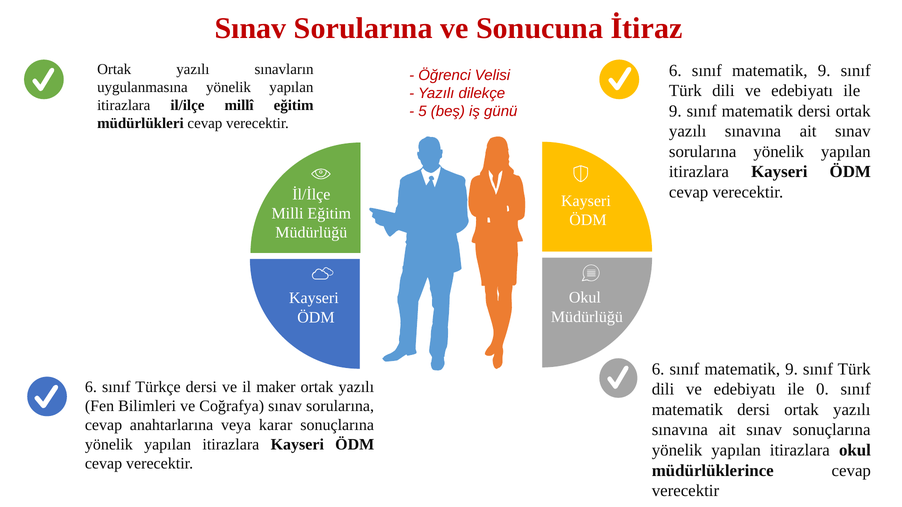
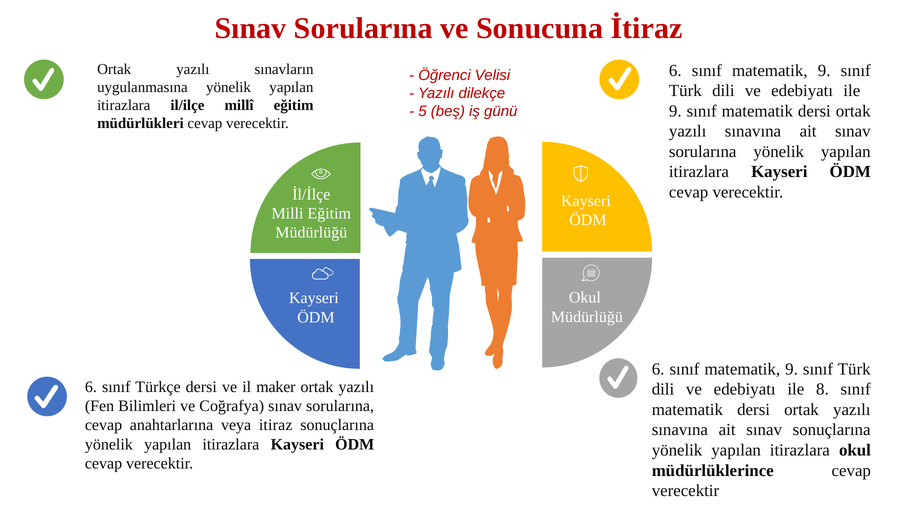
0: 0 -> 8 (822, 390)
karar: karar -> itiraz (276, 426)
